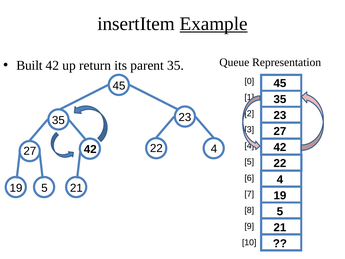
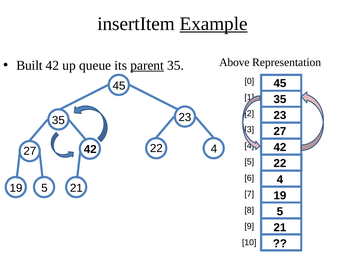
return: return -> queue (95, 65)
parent underline: none -> present (147, 65)
Queue: Queue -> Above (234, 62)
